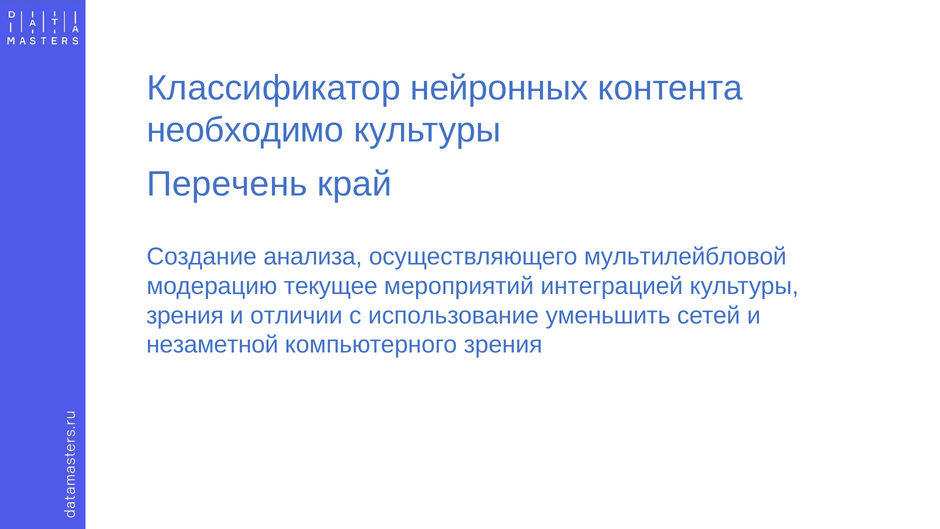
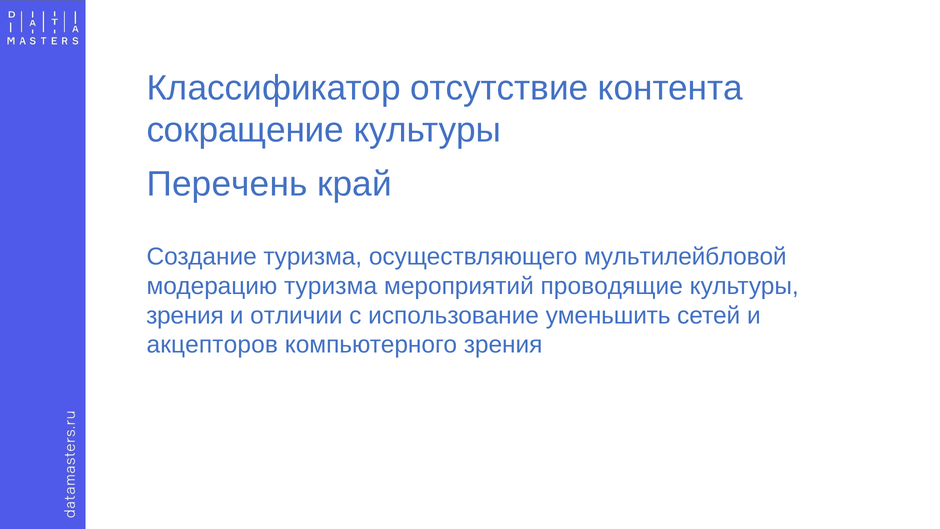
нейронных: нейронных -> отсутствие (499, 88)
необходимо: необходимо -> сокращение (245, 130)
Создание анализа: анализа -> туризма (313, 257)
модерацию текущее: текущее -> туризма (331, 286)
интеграцией: интеграцией -> проводящие (612, 286)
незаметной: незаметной -> акцепторов (212, 345)
